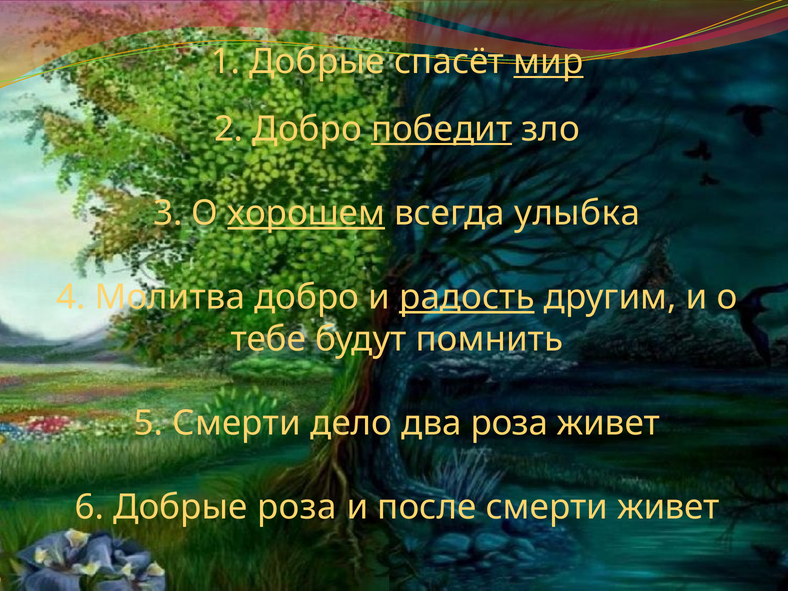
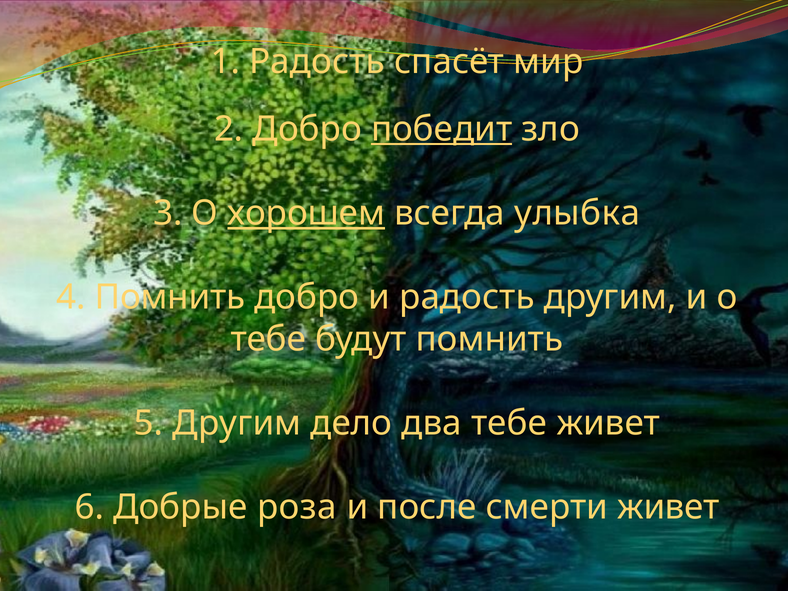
1 Добрые: Добрые -> Радость (317, 62)
мир underline: present -> none (548, 62)
4 Молитва: Молитва -> Помнить (170, 297)
радость underline: present -> none (467, 297)
5 Смерти: Смерти -> Другим (237, 423)
два роза: роза -> тебе (509, 423)
